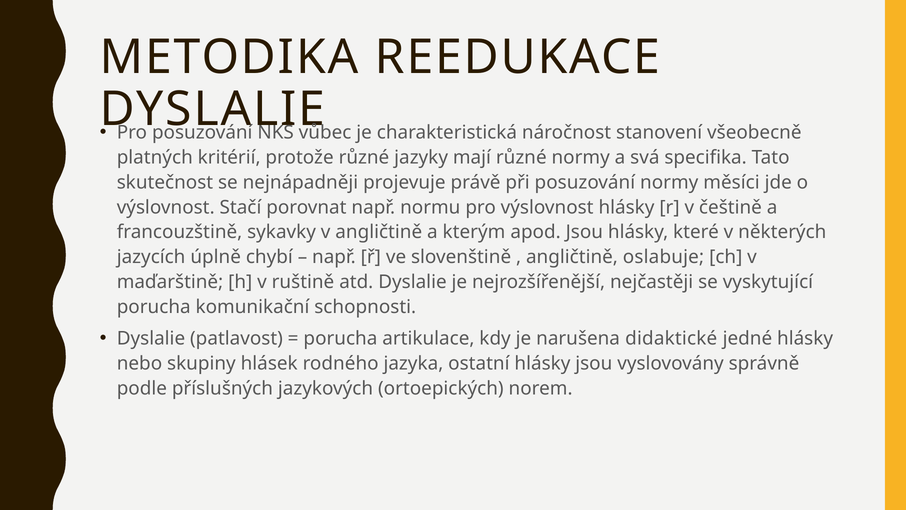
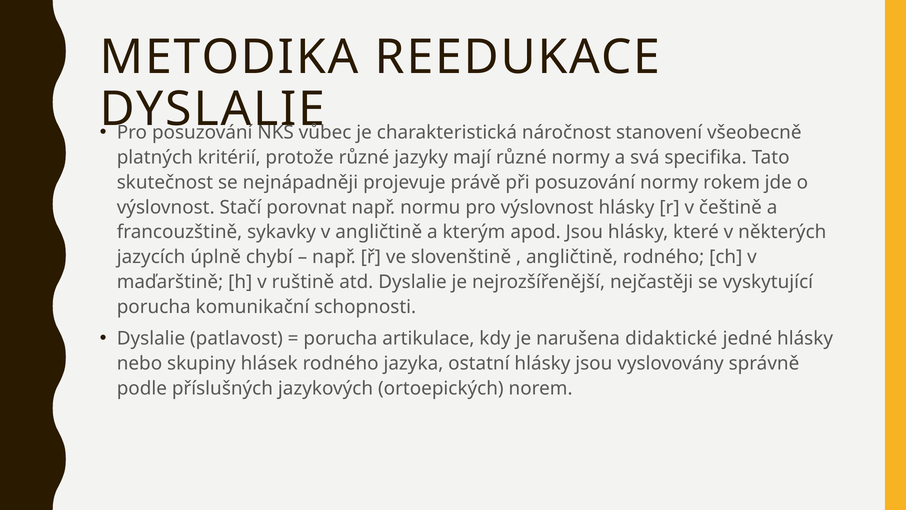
měsíci: měsíci -> rokem (732, 182)
angličtině oslabuje: oslabuje -> rodného (664, 257)
